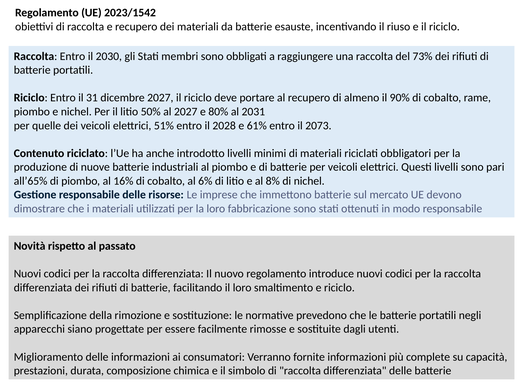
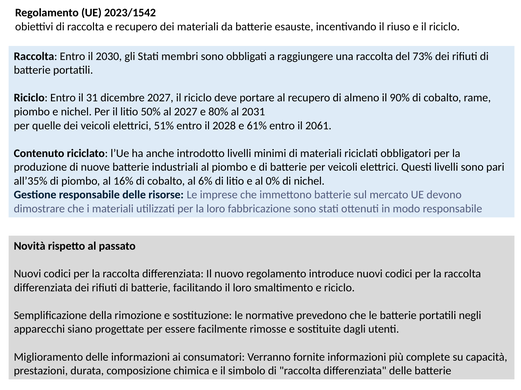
2073: 2073 -> 2061 (318, 126)
all’65%: all’65% -> all’35% (31, 181)
8%: 8% -> 0% (273, 181)
